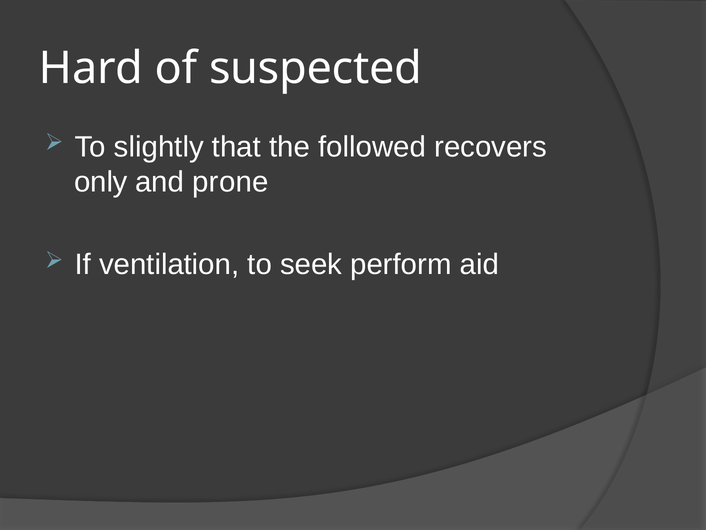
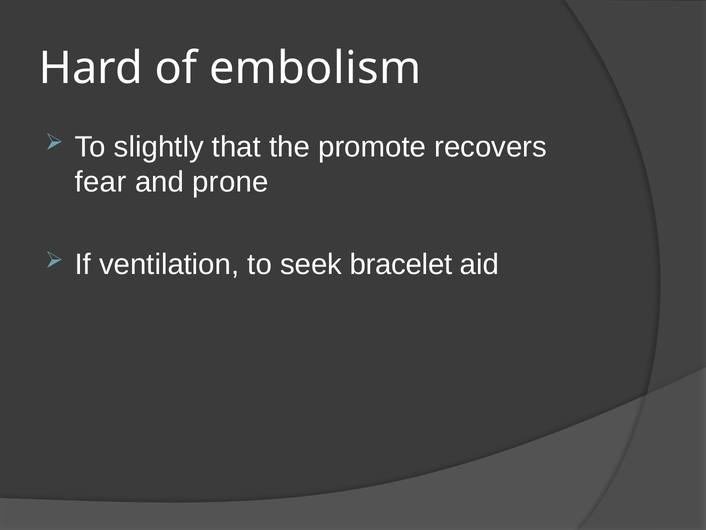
suspected: suspected -> embolism (315, 68)
followed: followed -> promote (372, 147)
only: only -> fear (101, 182)
perform: perform -> bracelet (401, 264)
